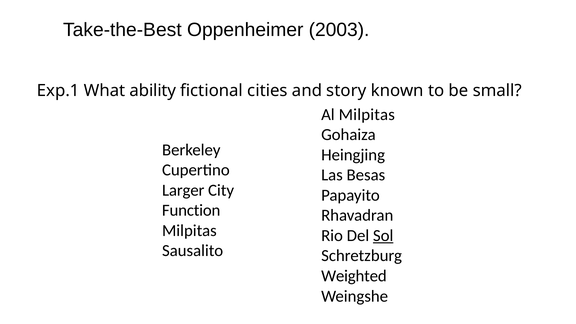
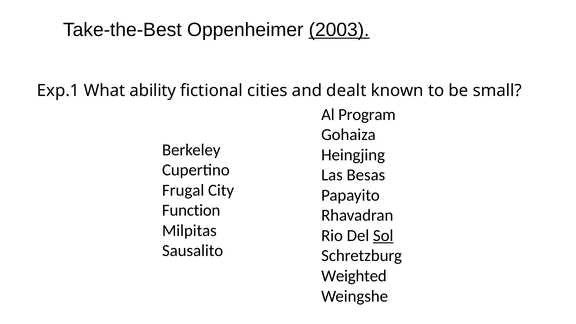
2003 underline: none -> present (339, 30)
story: story -> dealt (346, 90)
Al Milpitas: Milpitas -> Program (367, 115)
Larger: Larger -> Frugal (183, 190)
